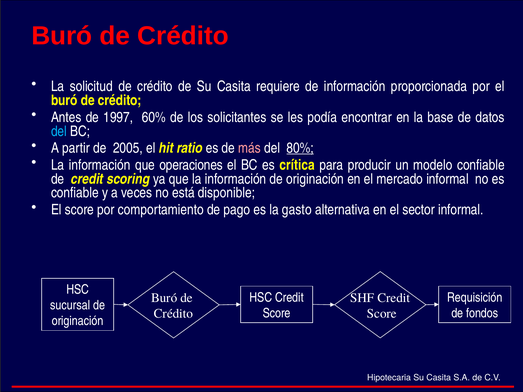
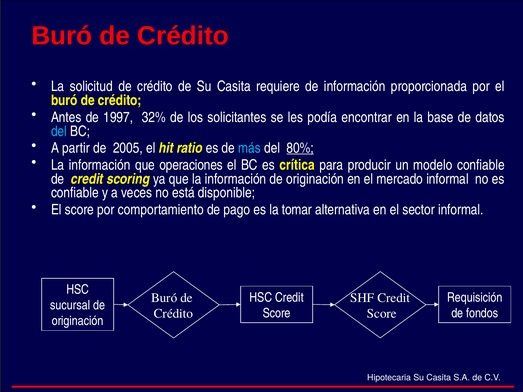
60%: 60% -> 32% (154, 117)
más colour: pink -> light blue (250, 148)
gasto: gasto -> tomar (297, 210)
